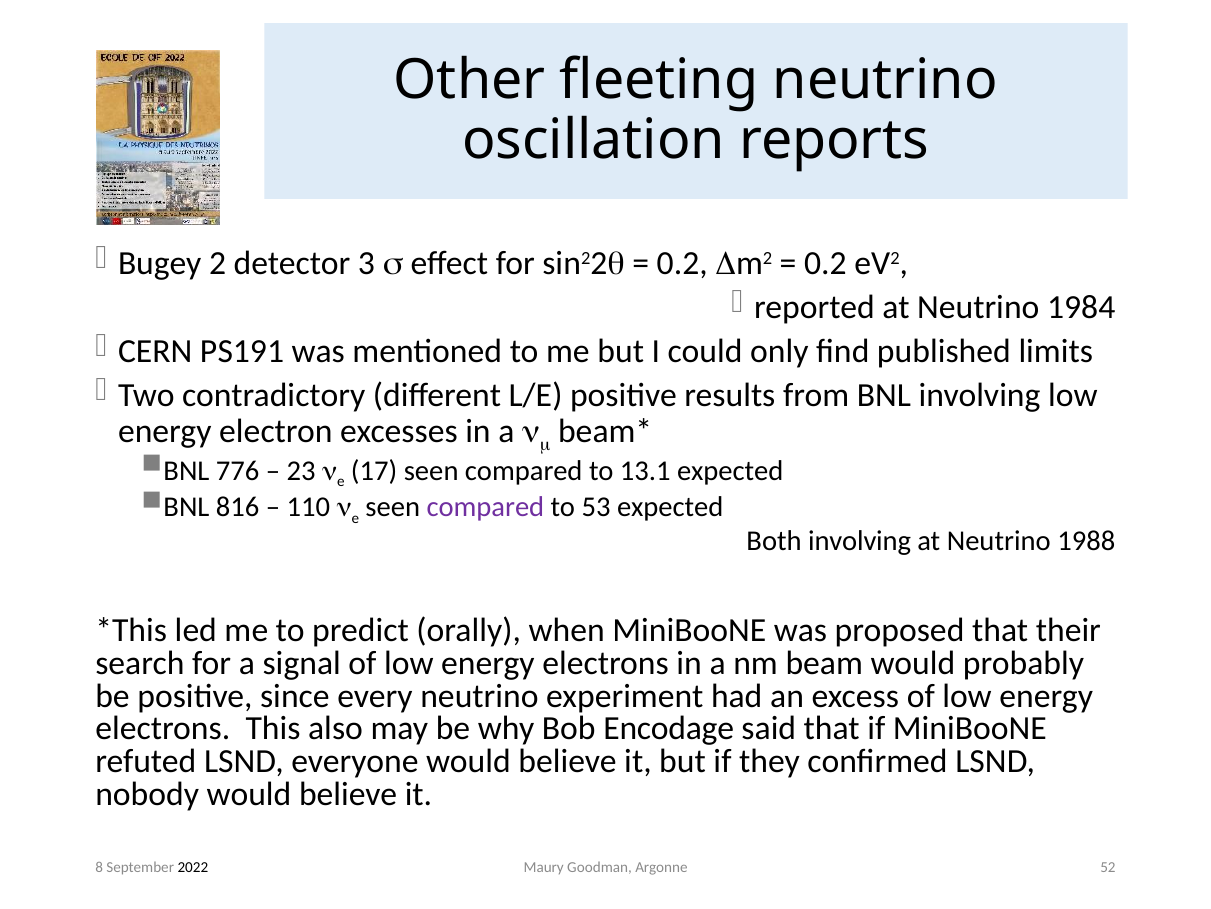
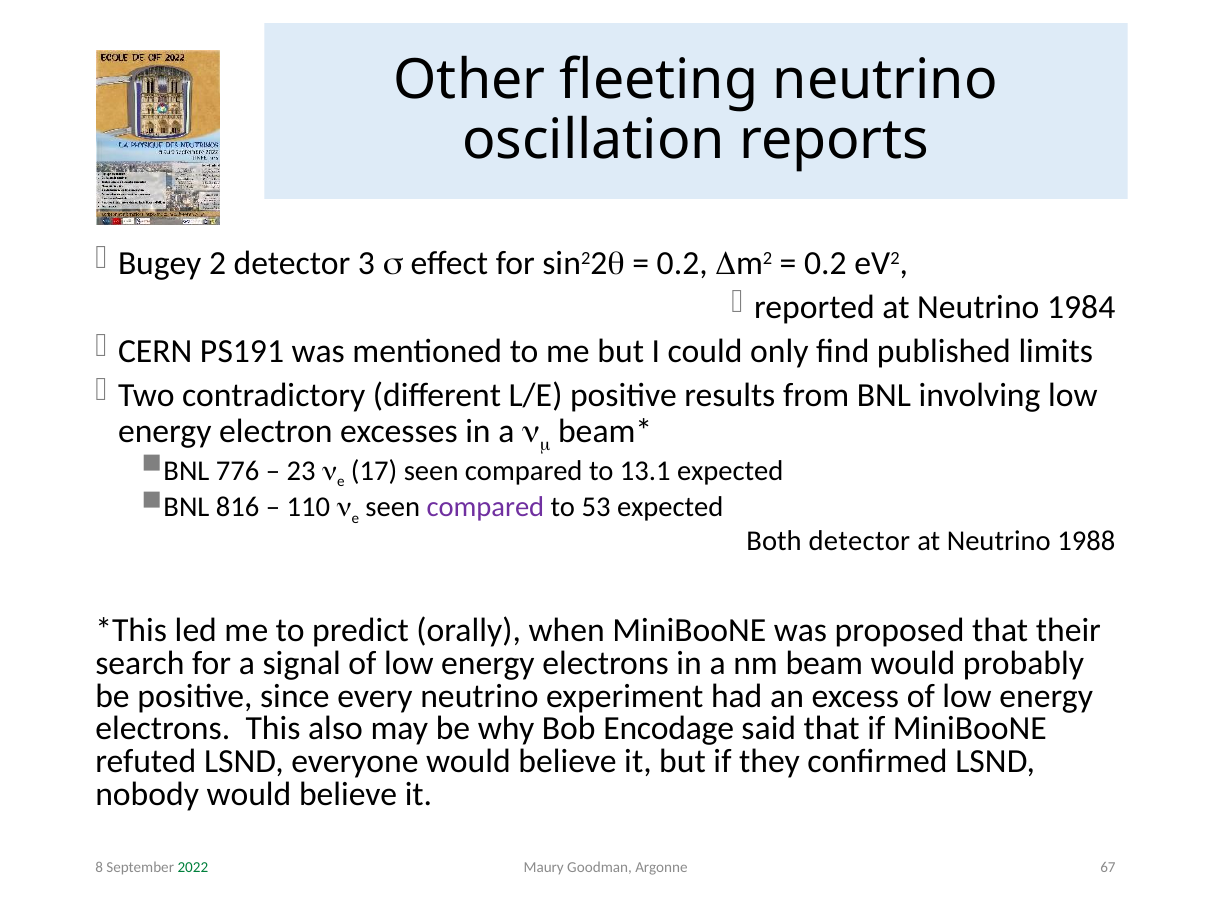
Both involving: involving -> detector (859, 541)
52: 52 -> 67 (1108, 867)
2022 colour: black -> green (193, 867)
